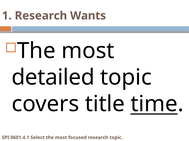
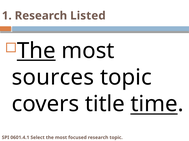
Wants: Wants -> Listed (88, 16)
The underline: none -> present (36, 51)
detailed: detailed -> sources (53, 78)
